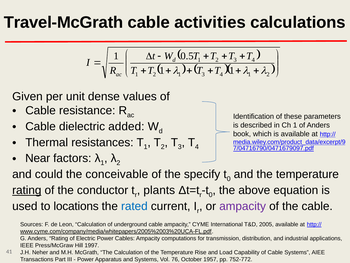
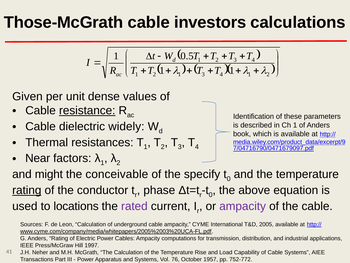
Travel-McGrath: Travel-McGrath -> Those-McGrath (64, 22)
activities: activities -> investors (210, 22)
resistance underline: none -> present (87, 110)
added: added -> widely (126, 126)
could: could -> might (49, 174)
plants: plants -> phase (159, 190)
rated colour: blue -> purple (134, 206)
